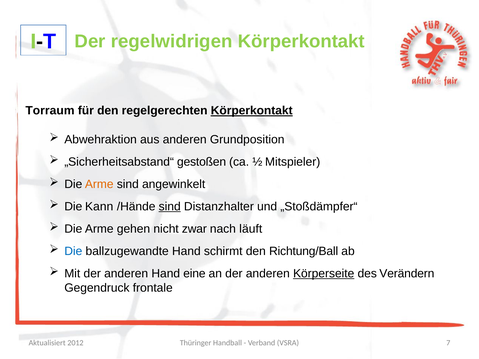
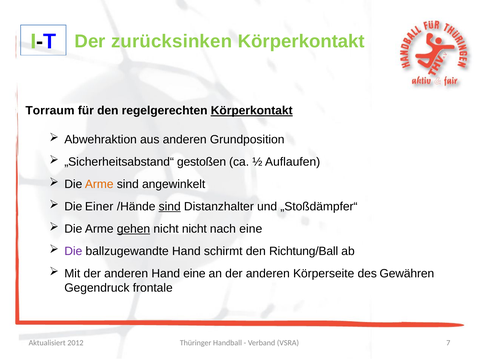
regelwidrigen: regelwidrigen -> zurücksinken (172, 42)
Mitspieler: Mitspieler -> Auflaufen (293, 162)
Kann: Kann -> Einer (99, 207)
gehen underline: none -> present (133, 229)
nicht zwar: zwar -> nicht (194, 229)
nach läuft: läuft -> eine (251, 229)
Die colour: blue -> purple (73, 251)
Körperseite underline: present -> none (324, 274)
Verändern: Verändern -> Gewähren (407, 274)
